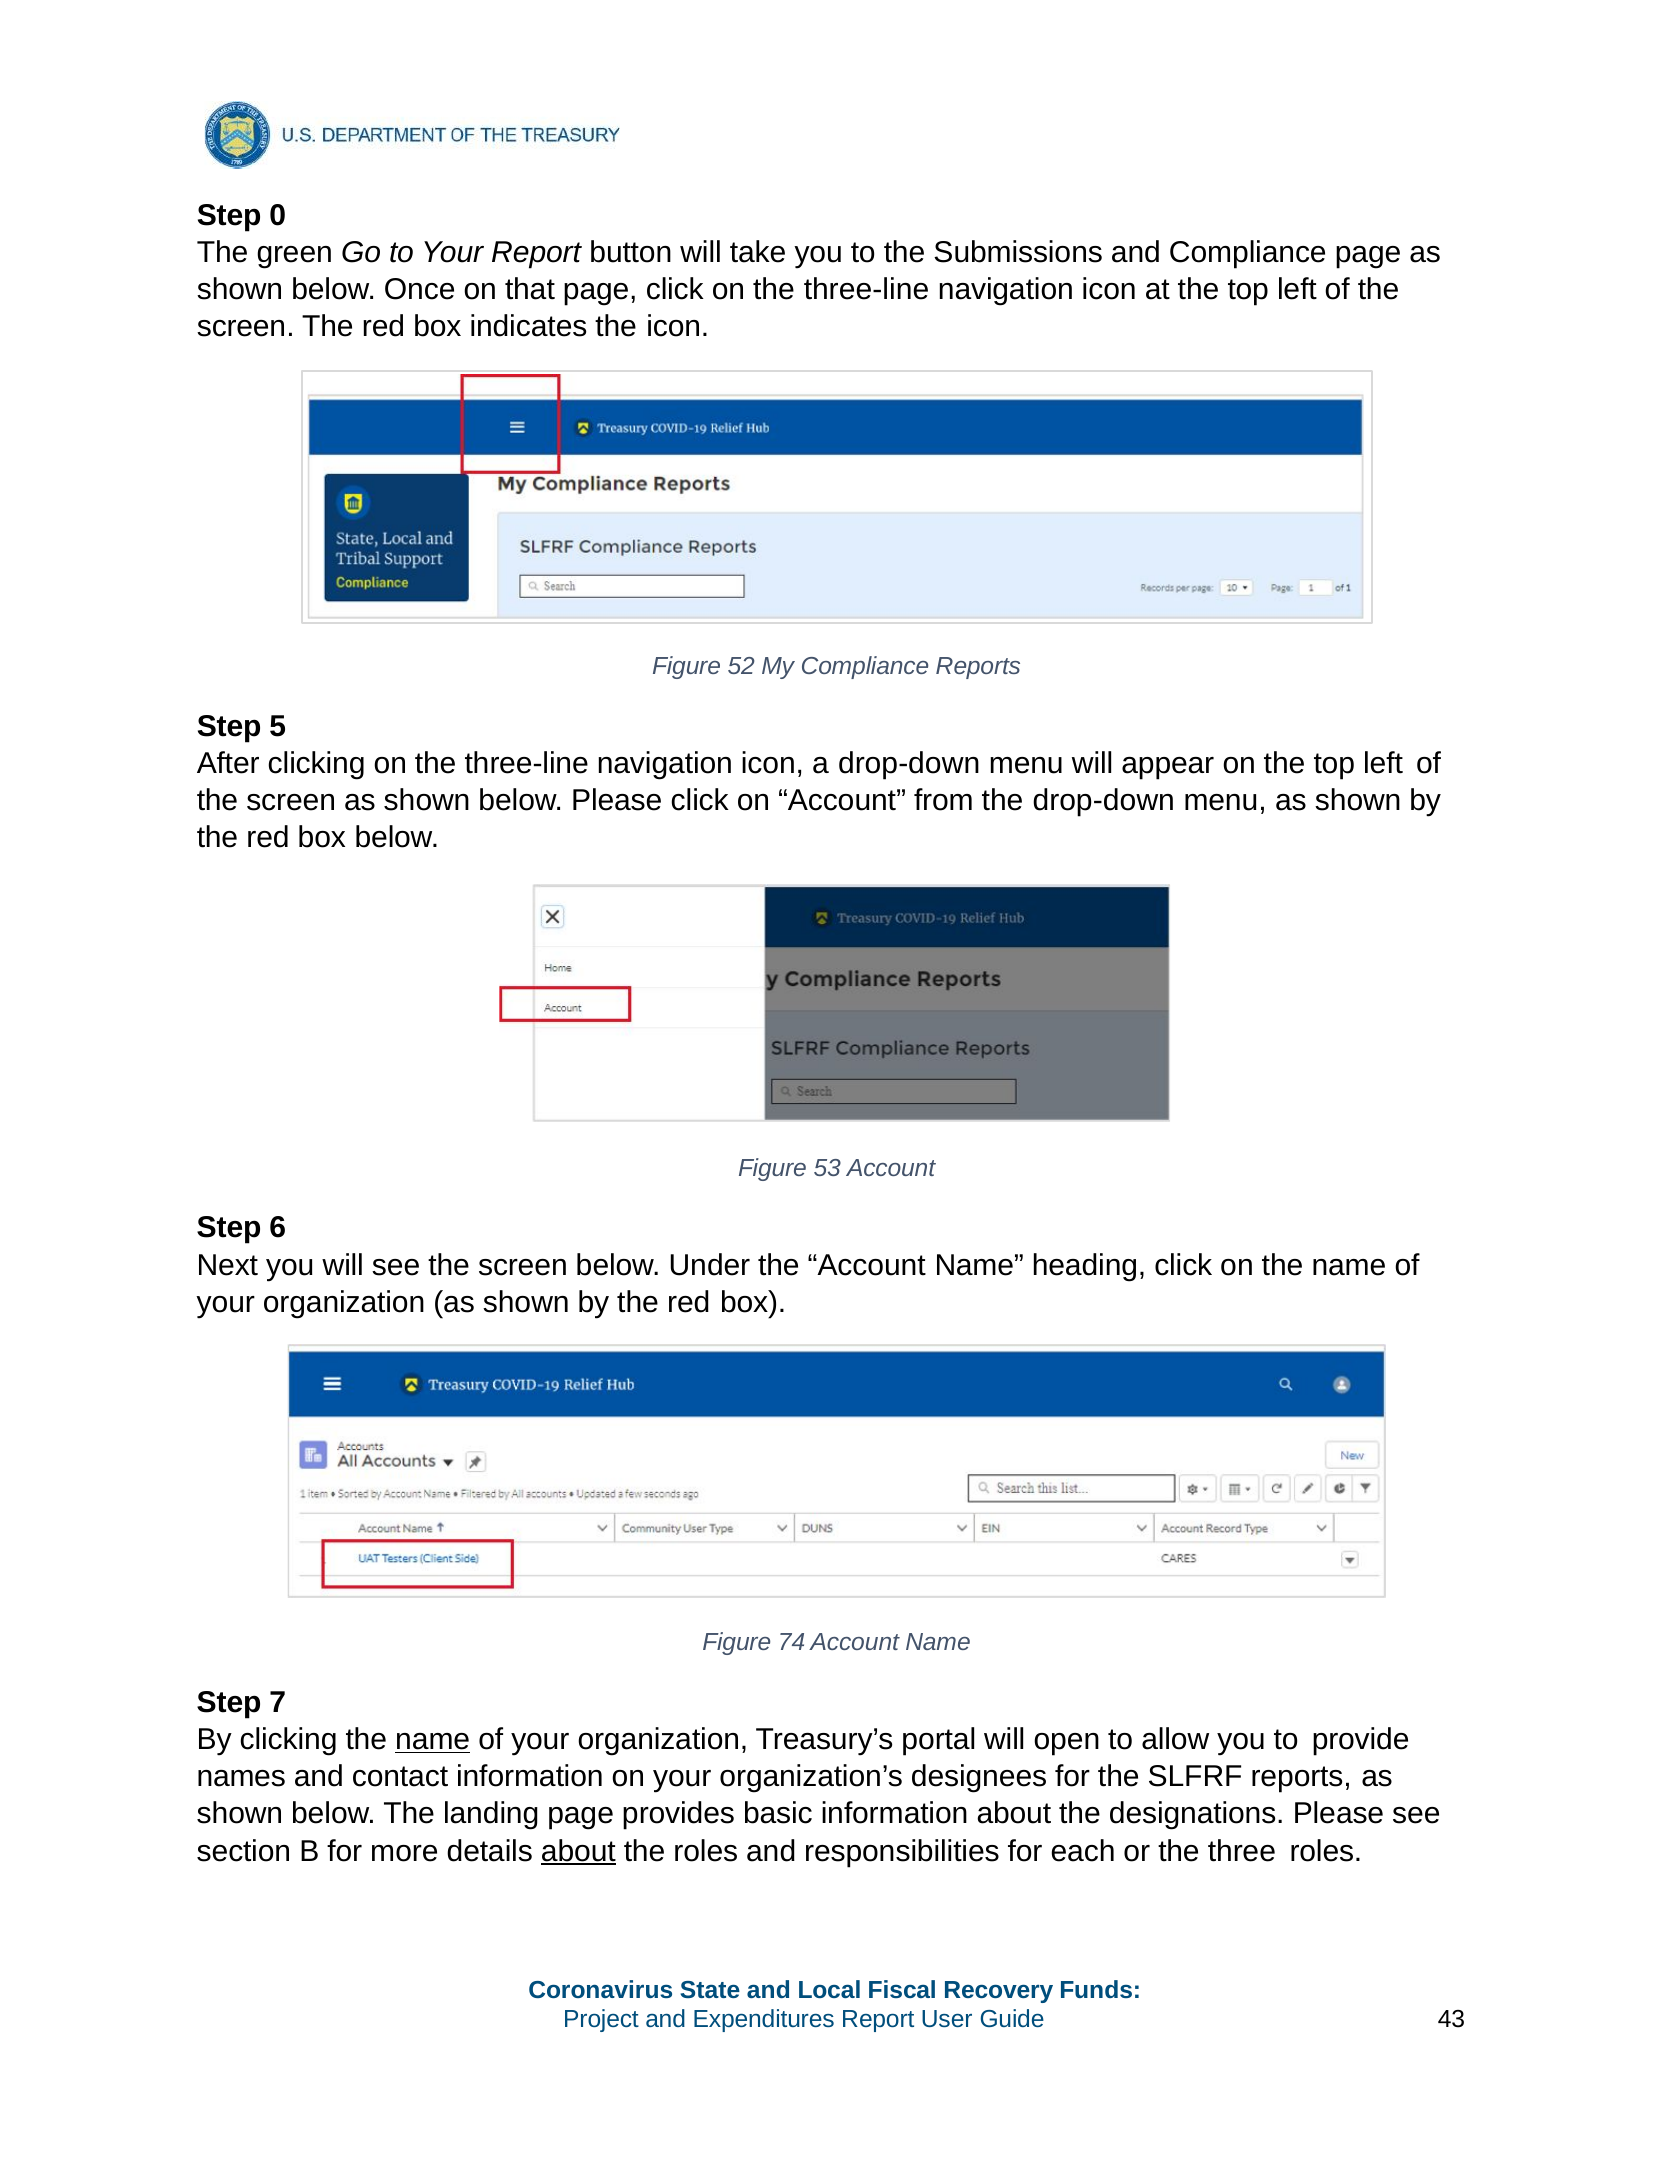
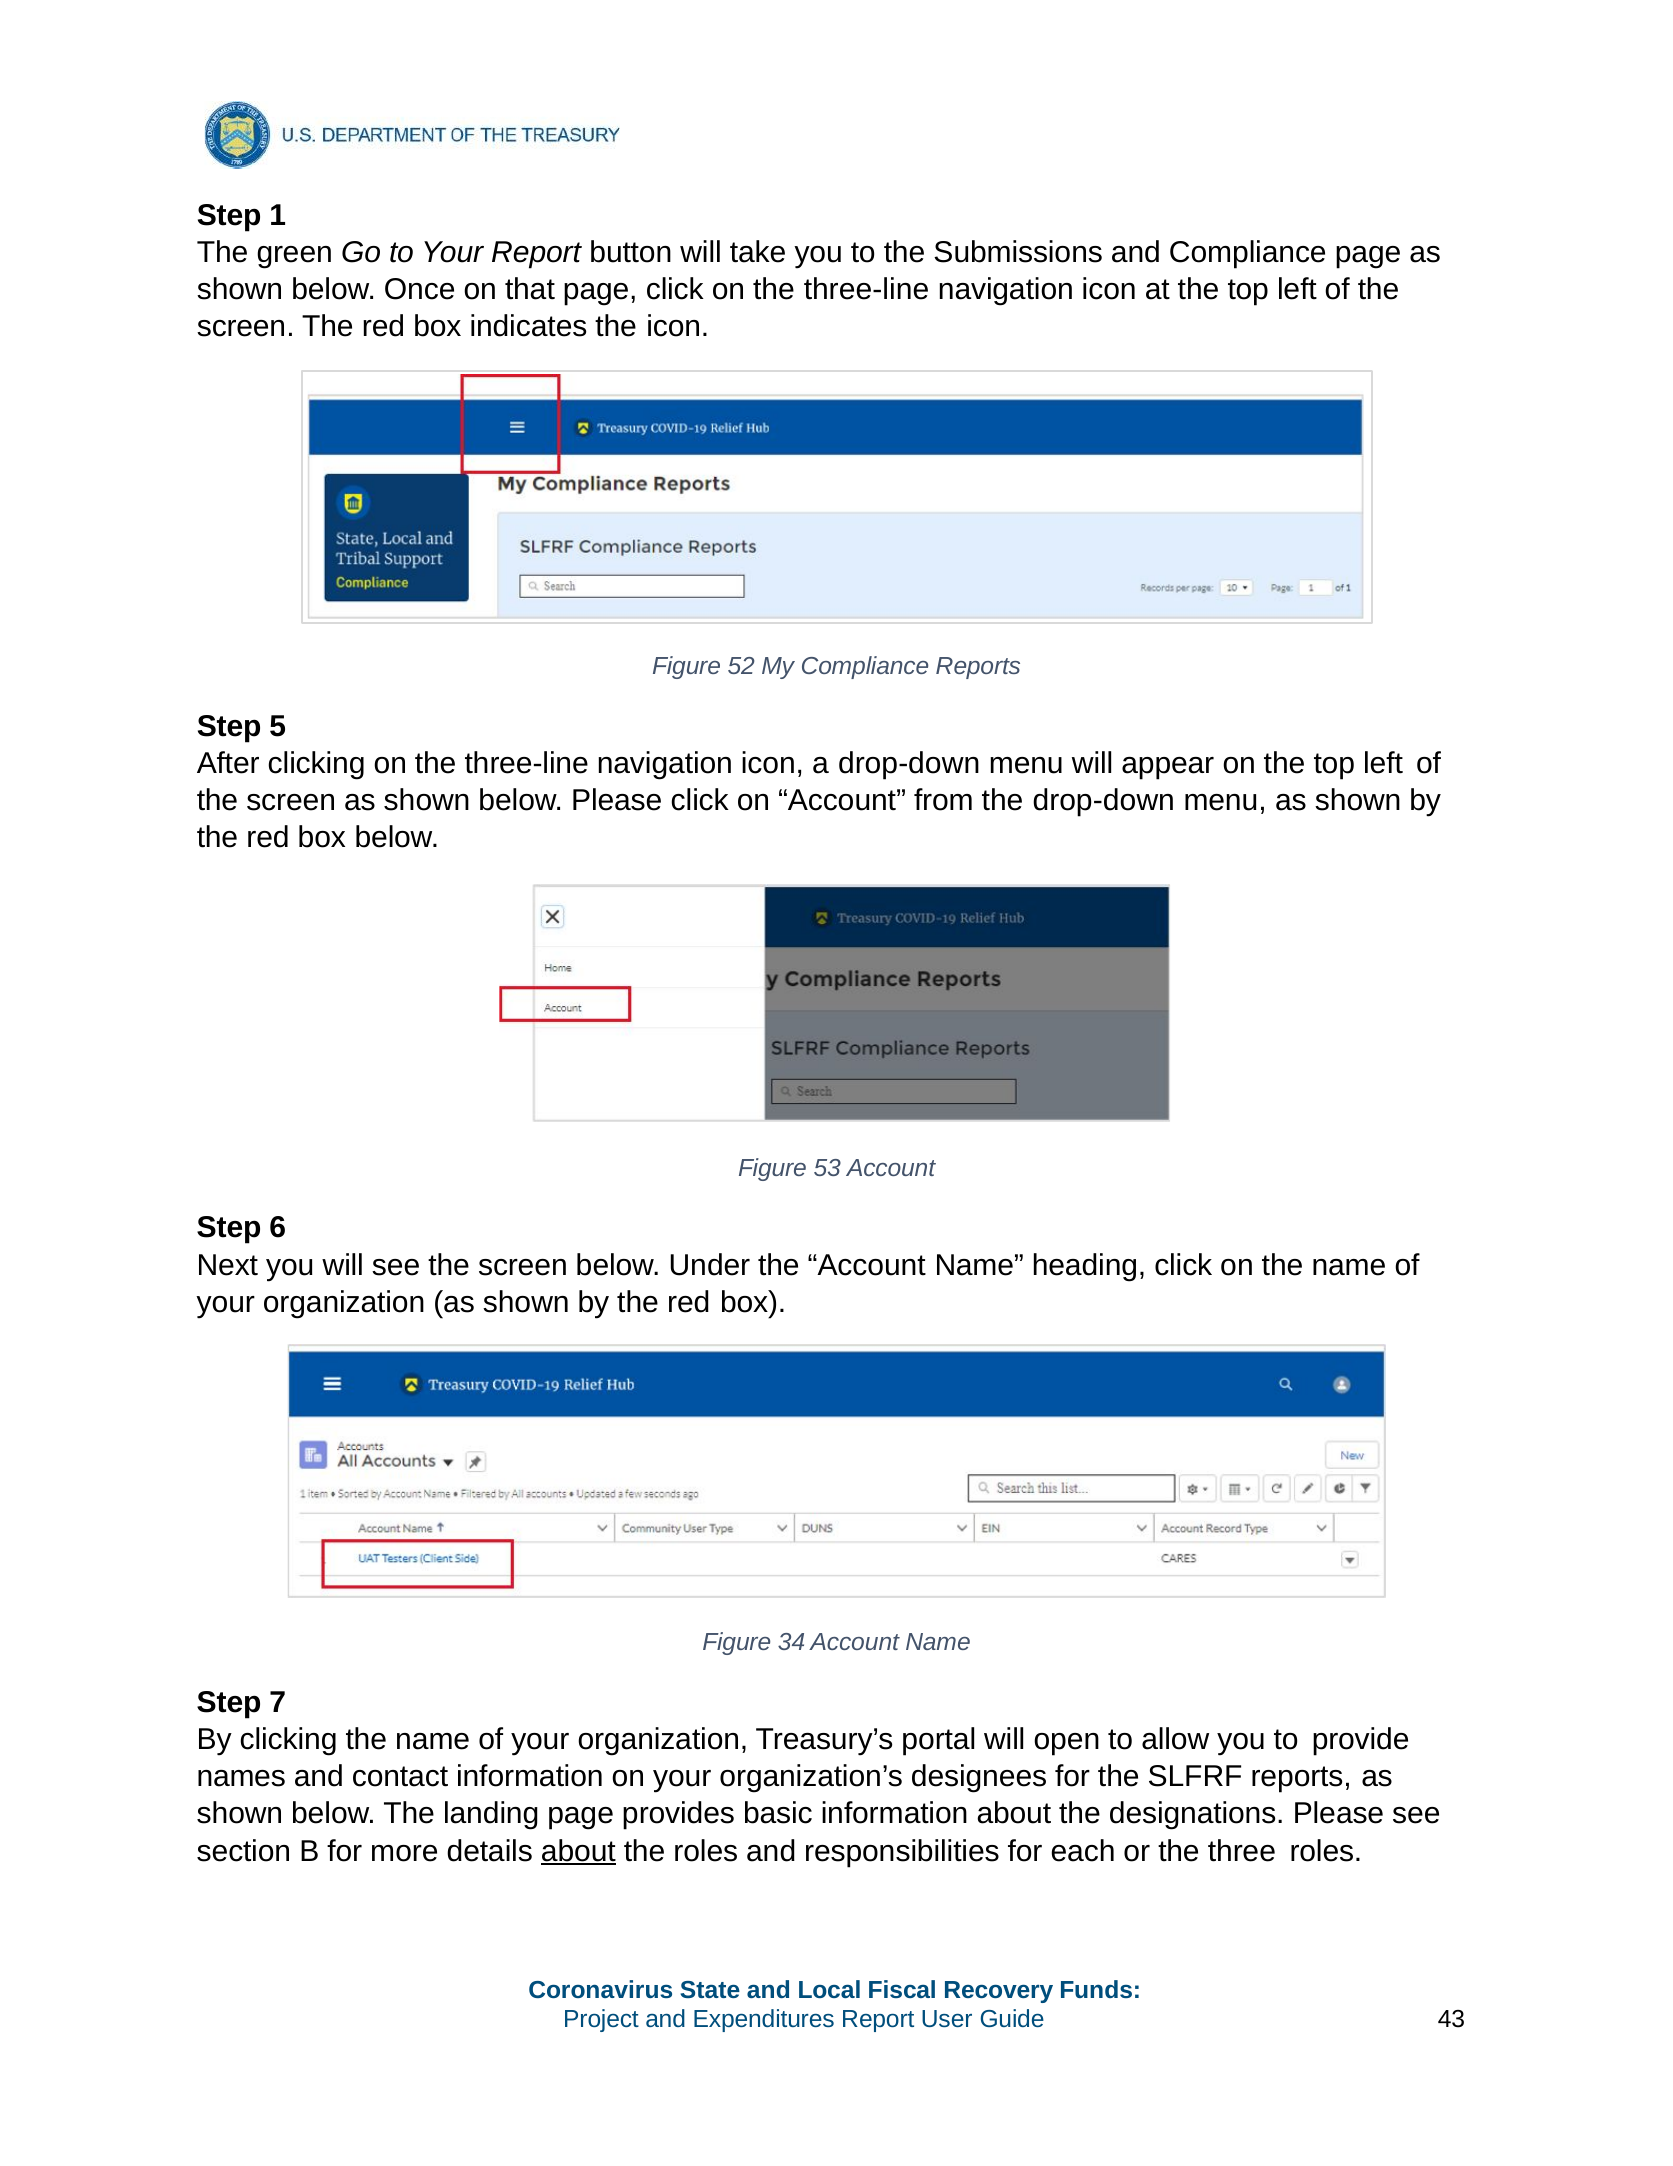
0: 0 -> 1 (278, 215)
74: 74 -> 34 (792, 1642)
name underline: present -> none (433, 1739)
